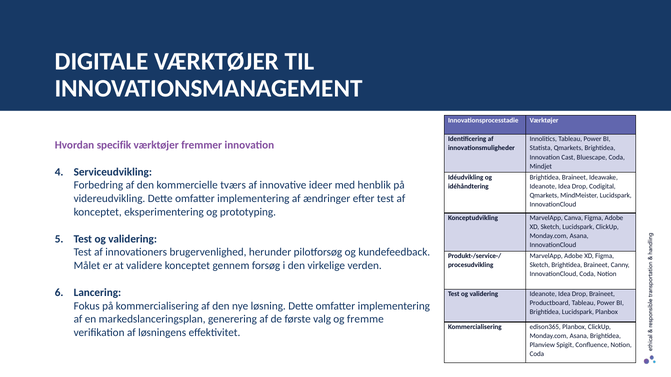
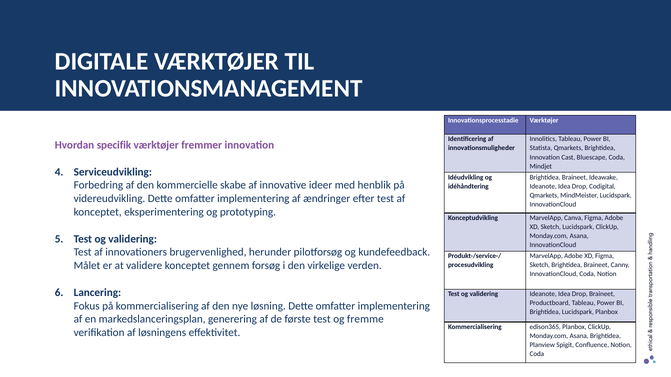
tværs: tværs -> skabe (233, 185)
første valg: valg -> test (322, 320)
